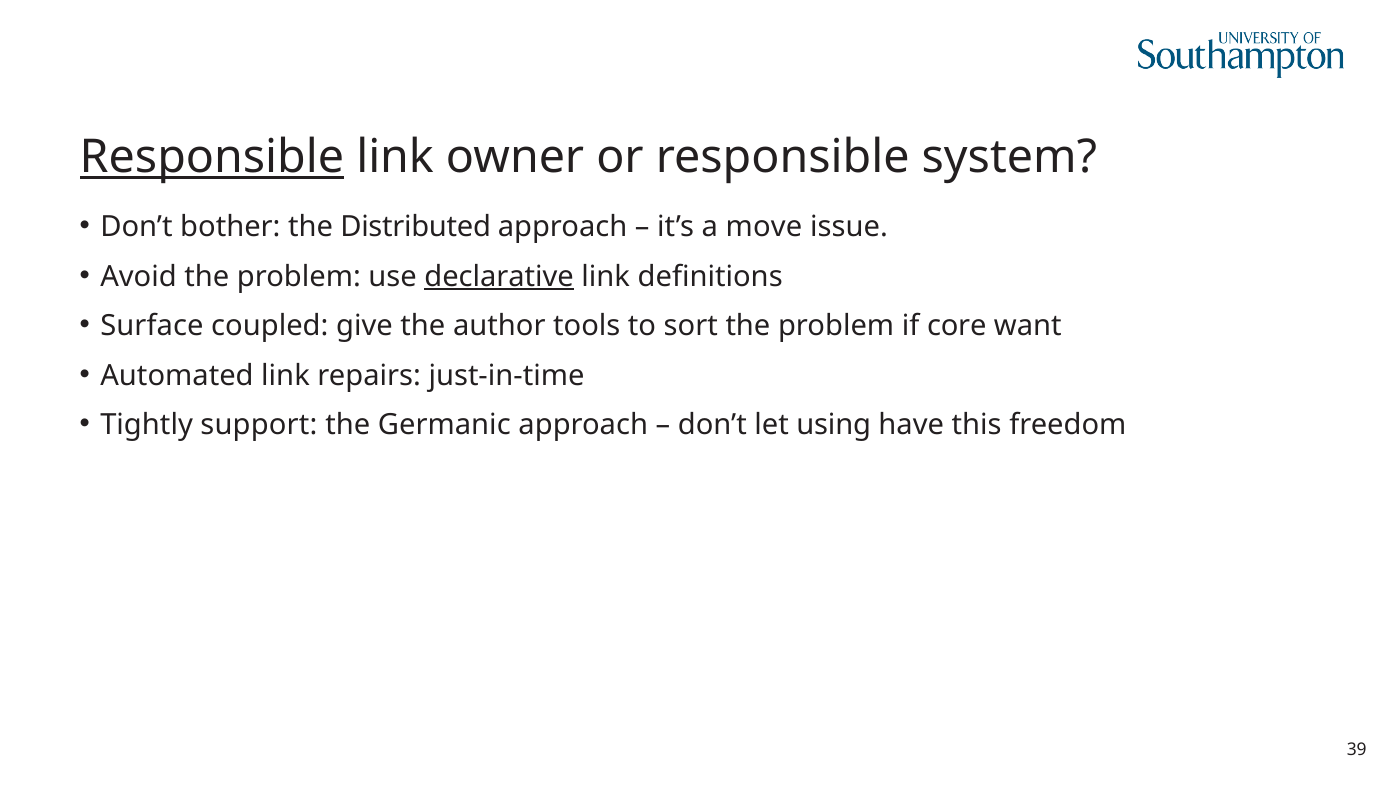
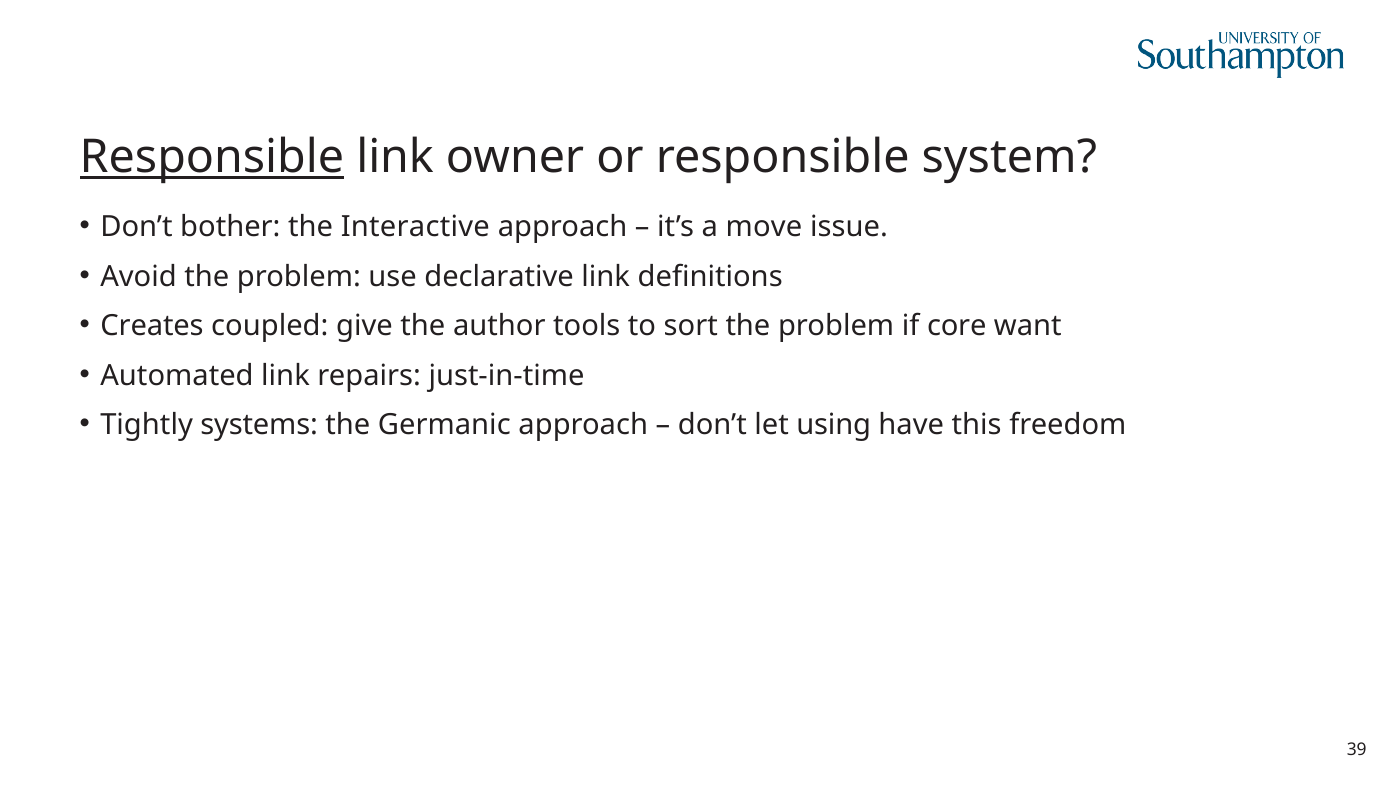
Distributed: Distributed -> Interactive (415, 227)
declarative underline: present -> none (499, 276)
Surface: Surface -> Creates (152, 326)
support: support -> systems (259, 425)
